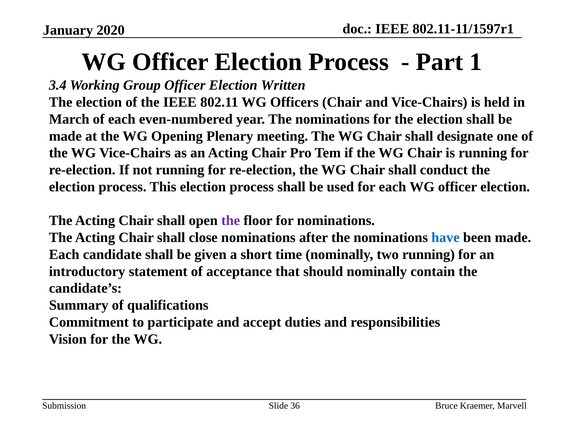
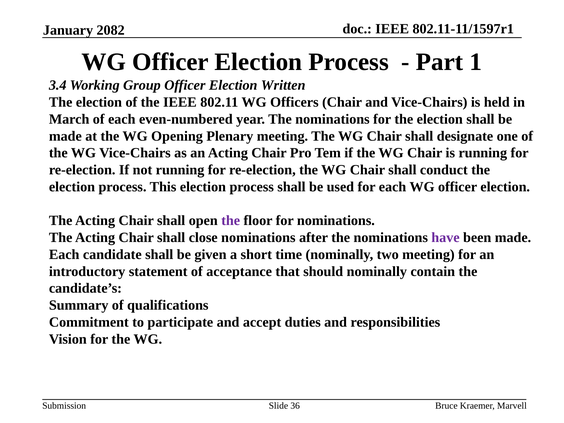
2020: 2020 -> 2082 (111, 30)
have colour: blue -> purple (445, 238)
two running: running -> meeting (428, 254)
